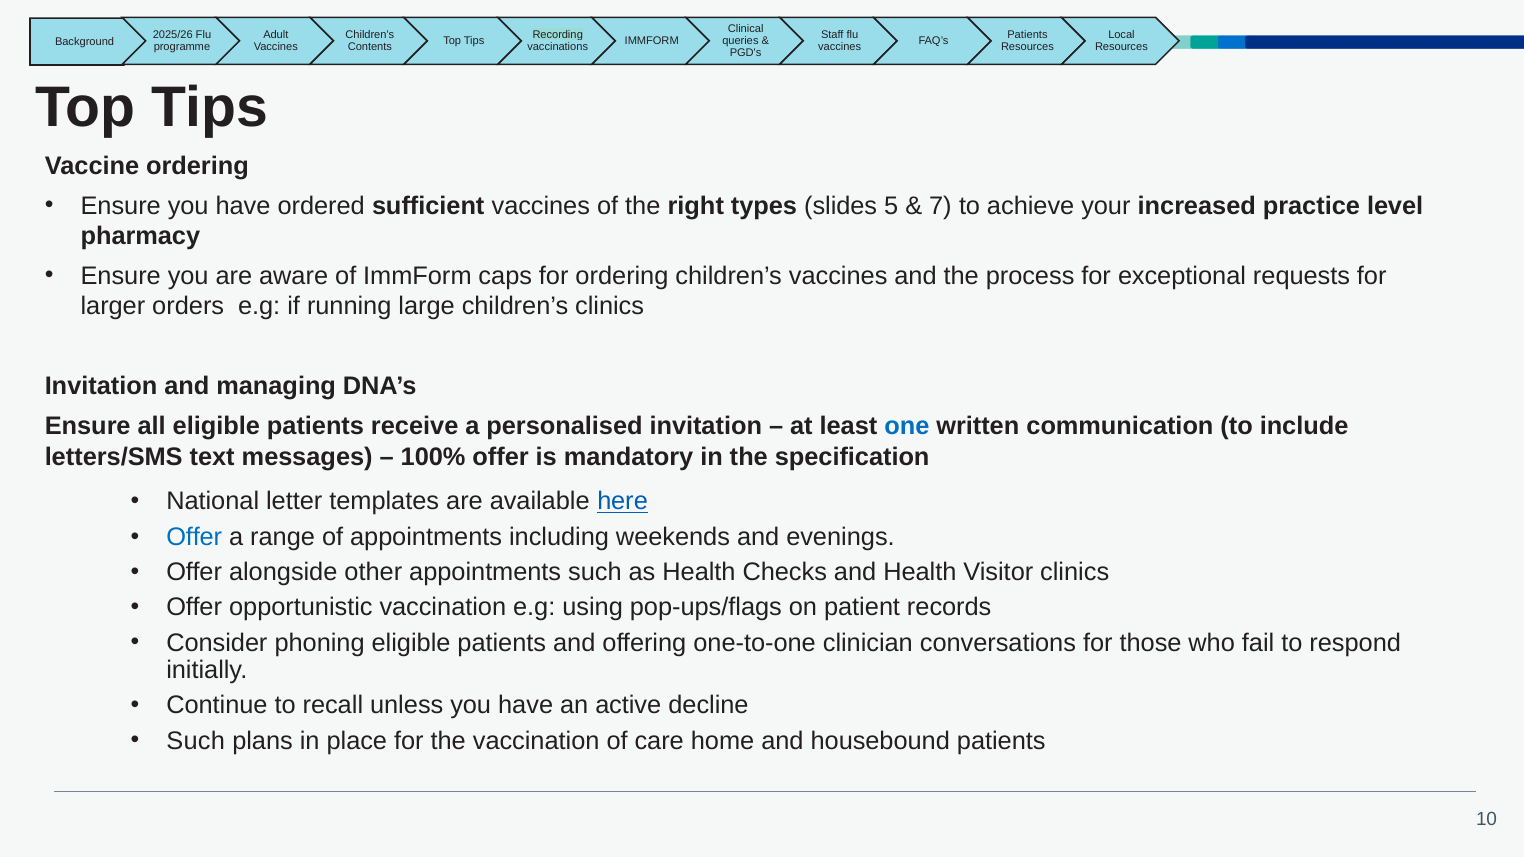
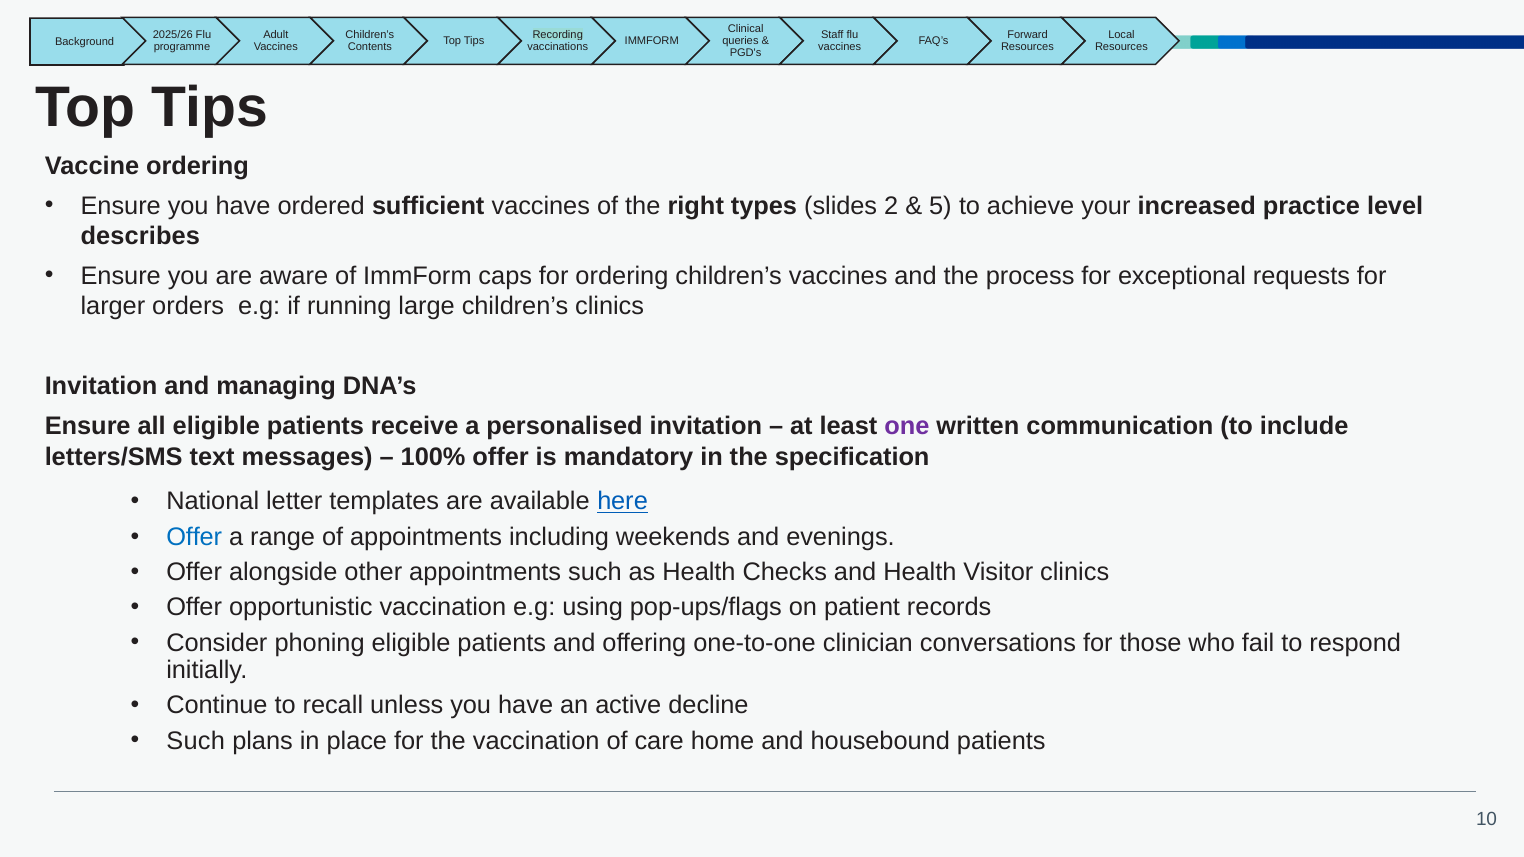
Patients: Patients -> Forward (1028, 35)
5: 5 -> 2 (891, 206)
7: 7 -> 5 (940, 206)
pharmacy: pharmacy -> describes (140, 236)
one colour: blue -> purple (907, 427)
